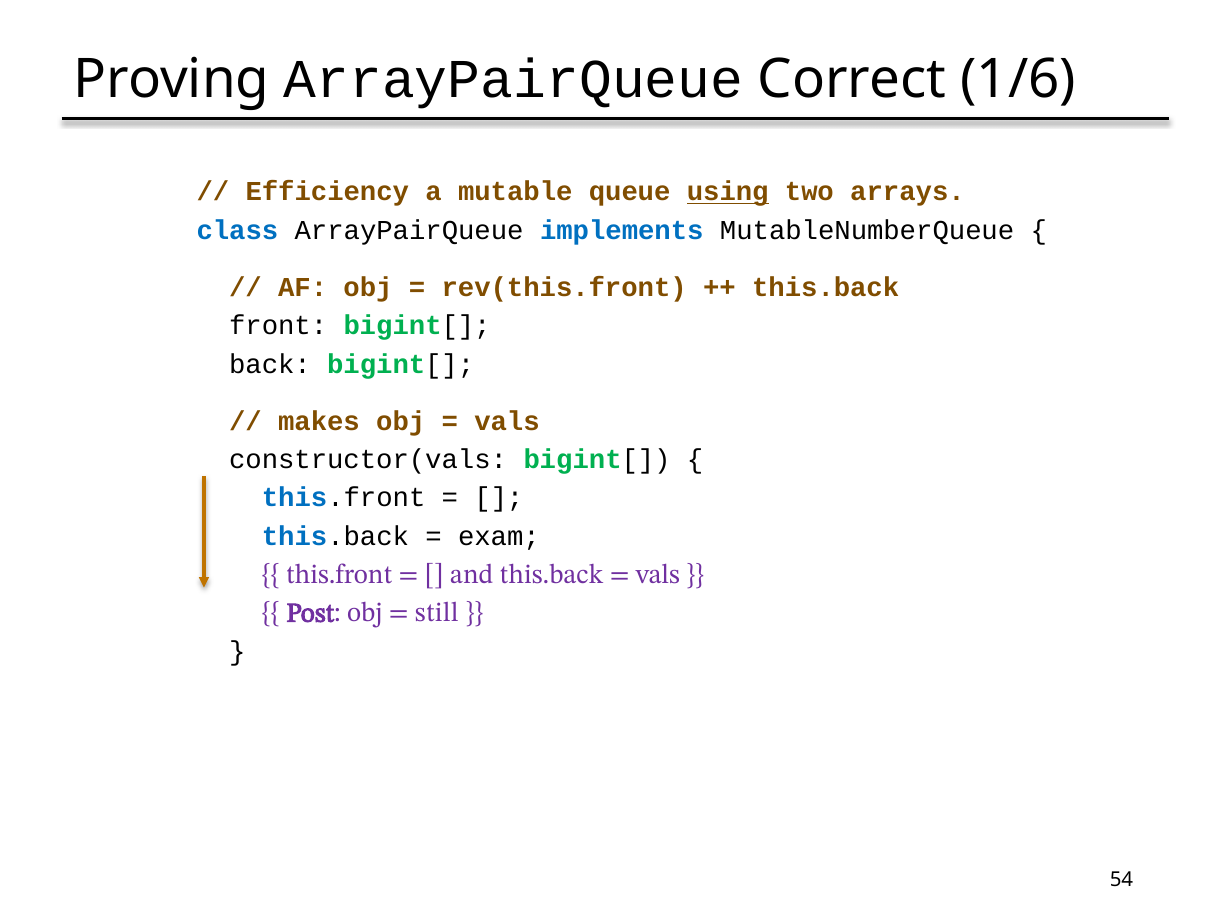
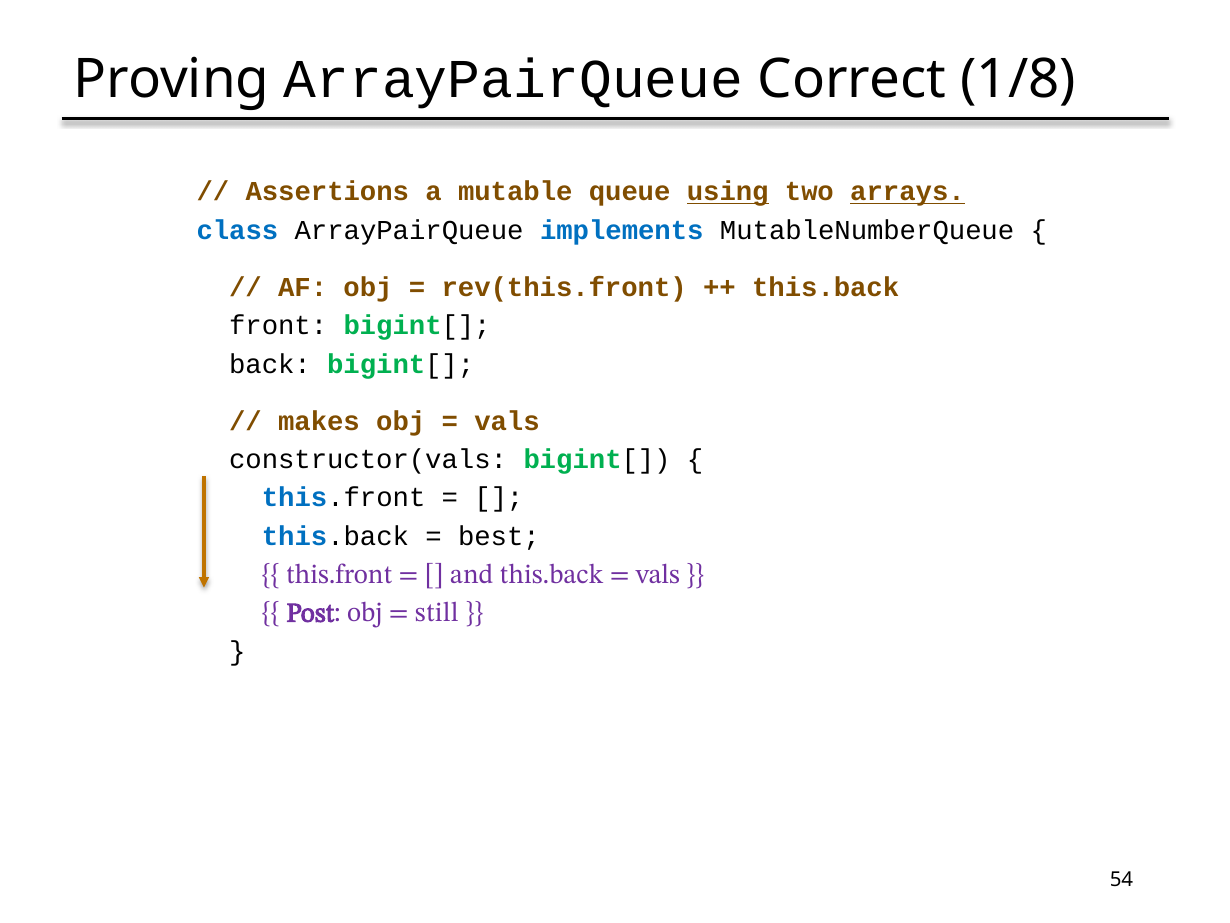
1/6: 1/6 -> 1/8 (1018, 80)
Efficiency: Efficiency -> Assertions (327, 192)
arrays underline: none -> present (908, 192)
exam: exam -> best (499, 536)
